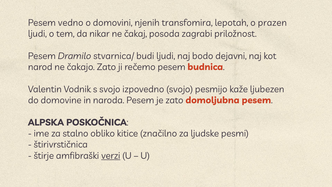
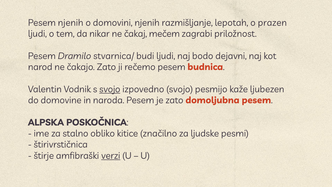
Pesem vedno: vedno -> njenih (71, 23)
transfomira: transfomira -> razmišljanje (187, 23)
posoda: posoda -> mečem (164, 34)
svojo underline: none -> present (110, 89)
